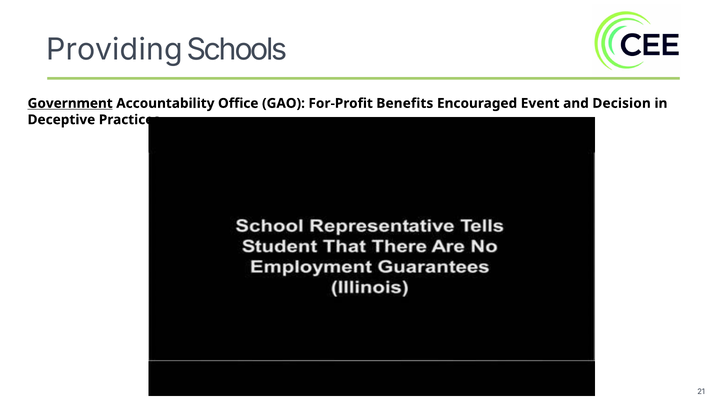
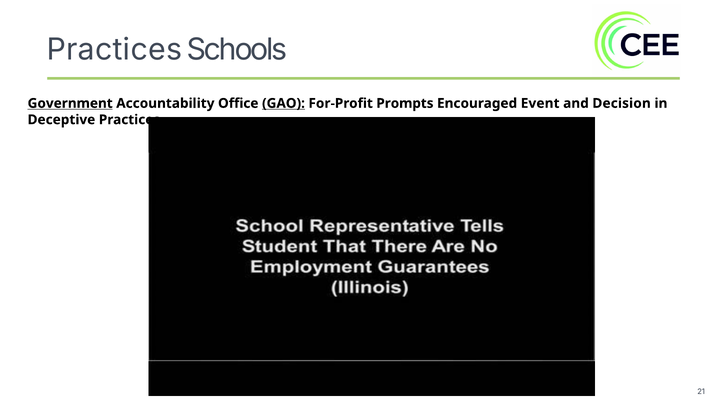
Providing: Providing -> Practices (114, 50)
GAO underline: none -> present (283, 103)
Benefits: Benefits -> Prompts (405, 103)
